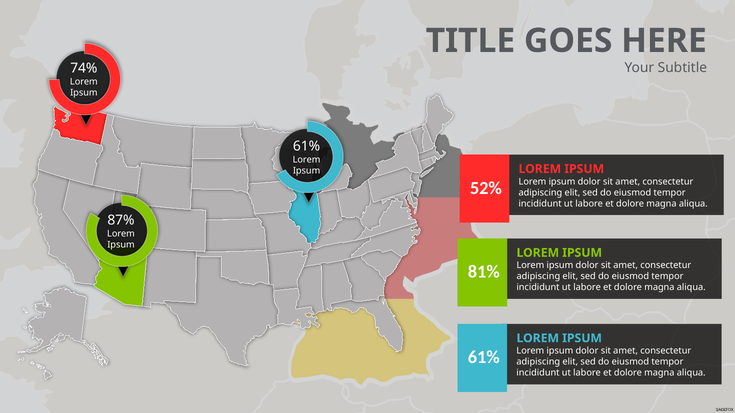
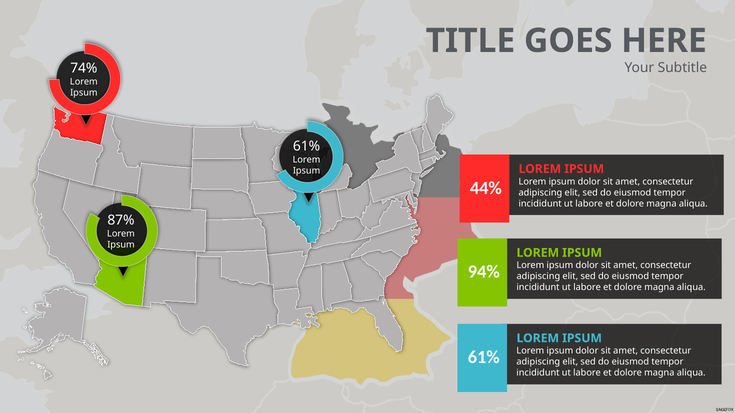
52%: 52% -> 44% (486, 188)
81%: 81% -> 94% (484, 272)
